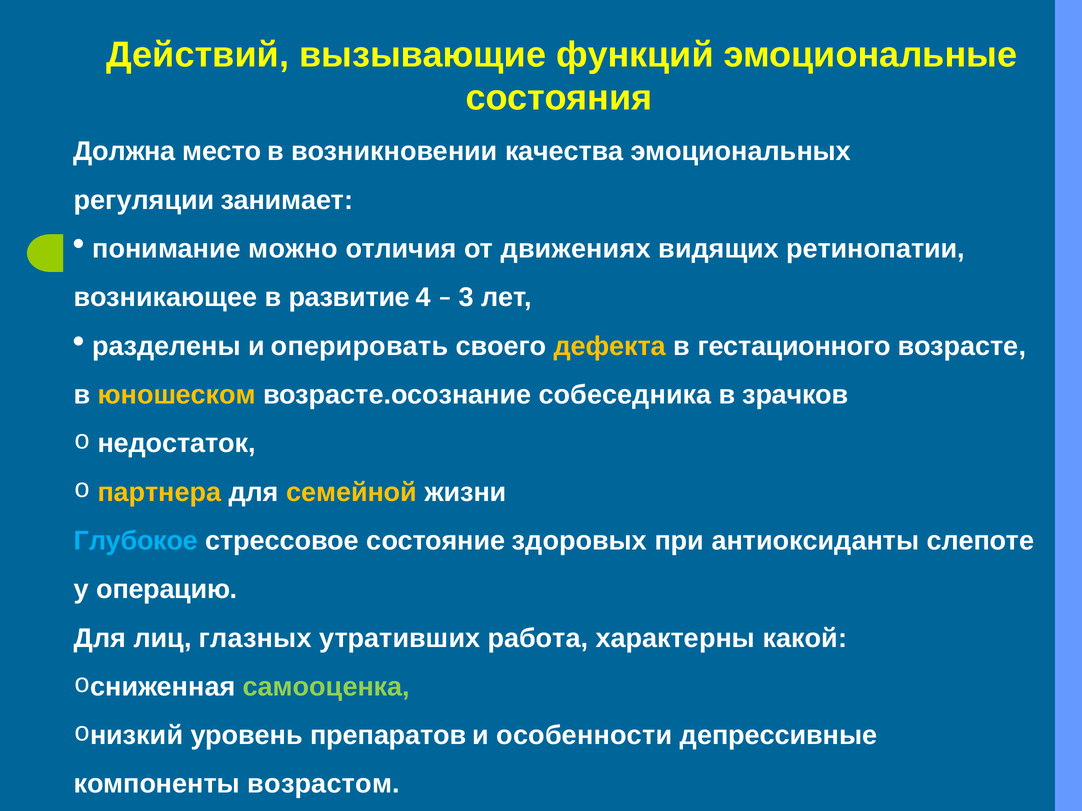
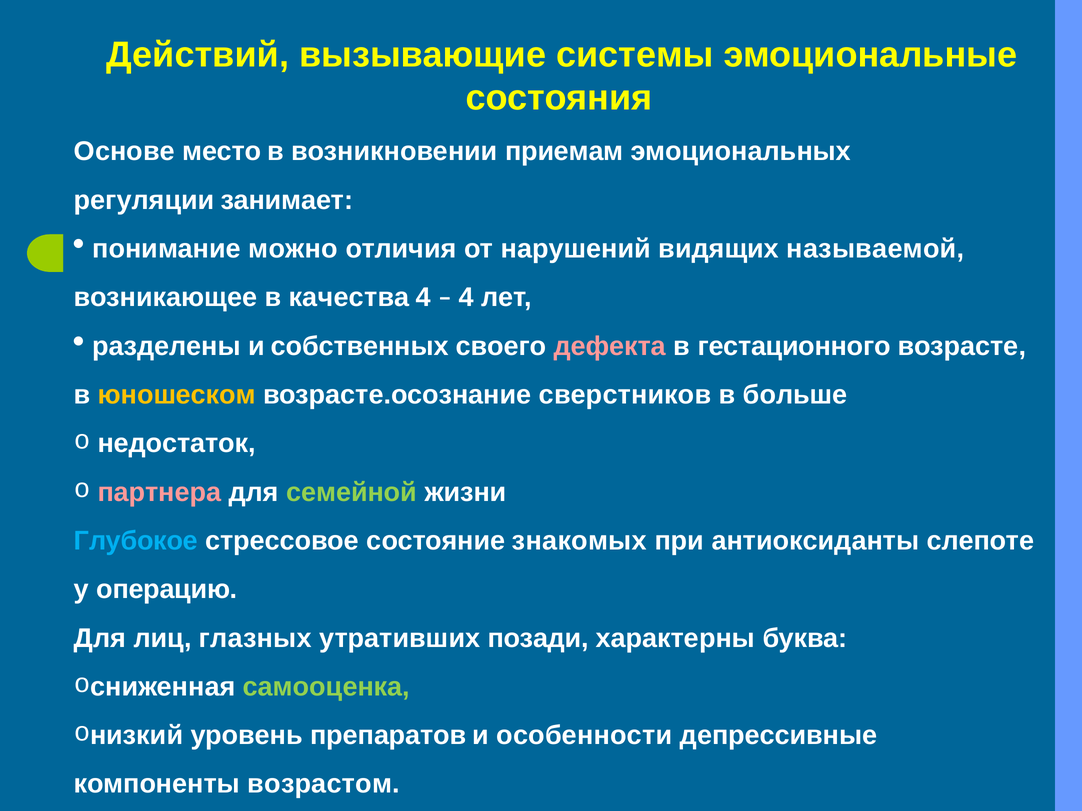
функций: функций -> системы (635, 55)
Должна: Должна -> Основе (124, 152)
качества: качества -> приемам (564, 152)
движениях: движениях -> нарушений (576, 249)
ретинопатии: ретинопатии -> называемой (875, 249)
развитие: развитие -> качества (349, 298)
3: 3 -> 4 (466, 298)
оперировать: оперировать -> собственных (360, 346)
дефекта colour: yellow -> pink (610, 346)
собеседника: собеседника -> сверстников (625, 395)
зрачков: зрачков -> больше (795, 395)
партнера colour: yellow -> pink (159, 492)
семейной colour: yellow -> light green (352, 492)
здоровых: здоровых -> знакомых (579, 541)
работа: работа -> позади (538, 638)
какой: какой -> буква (805, 638)
